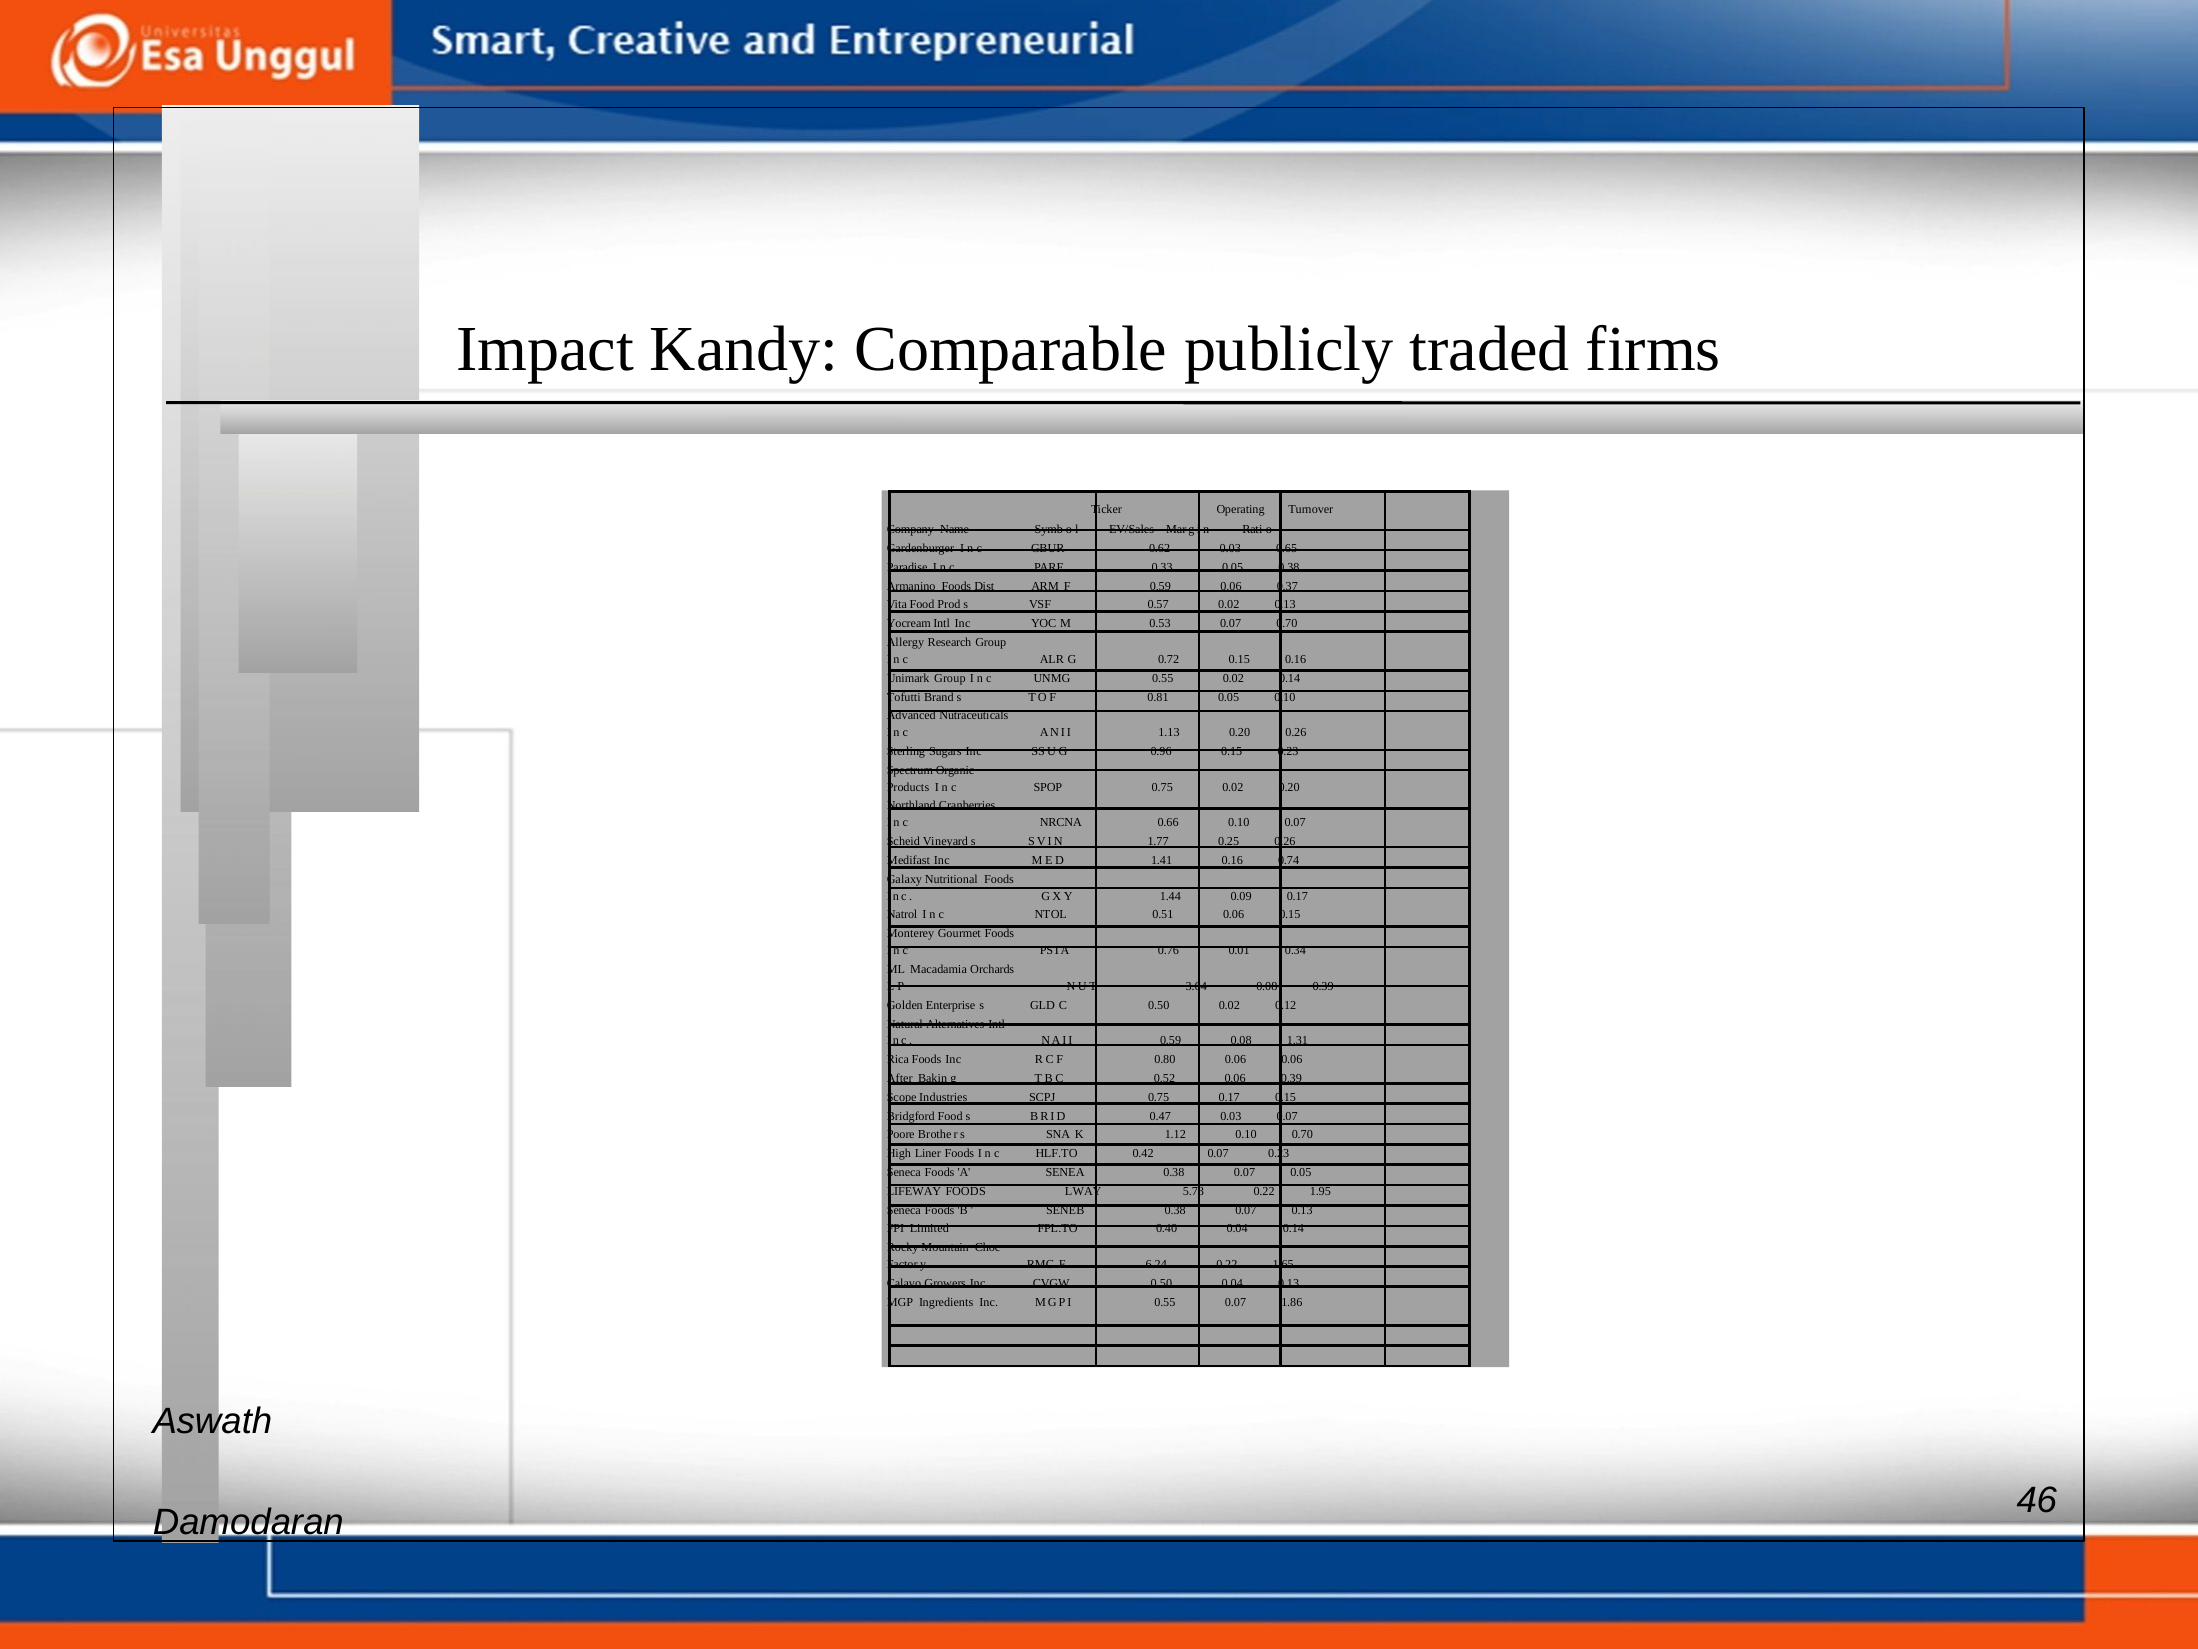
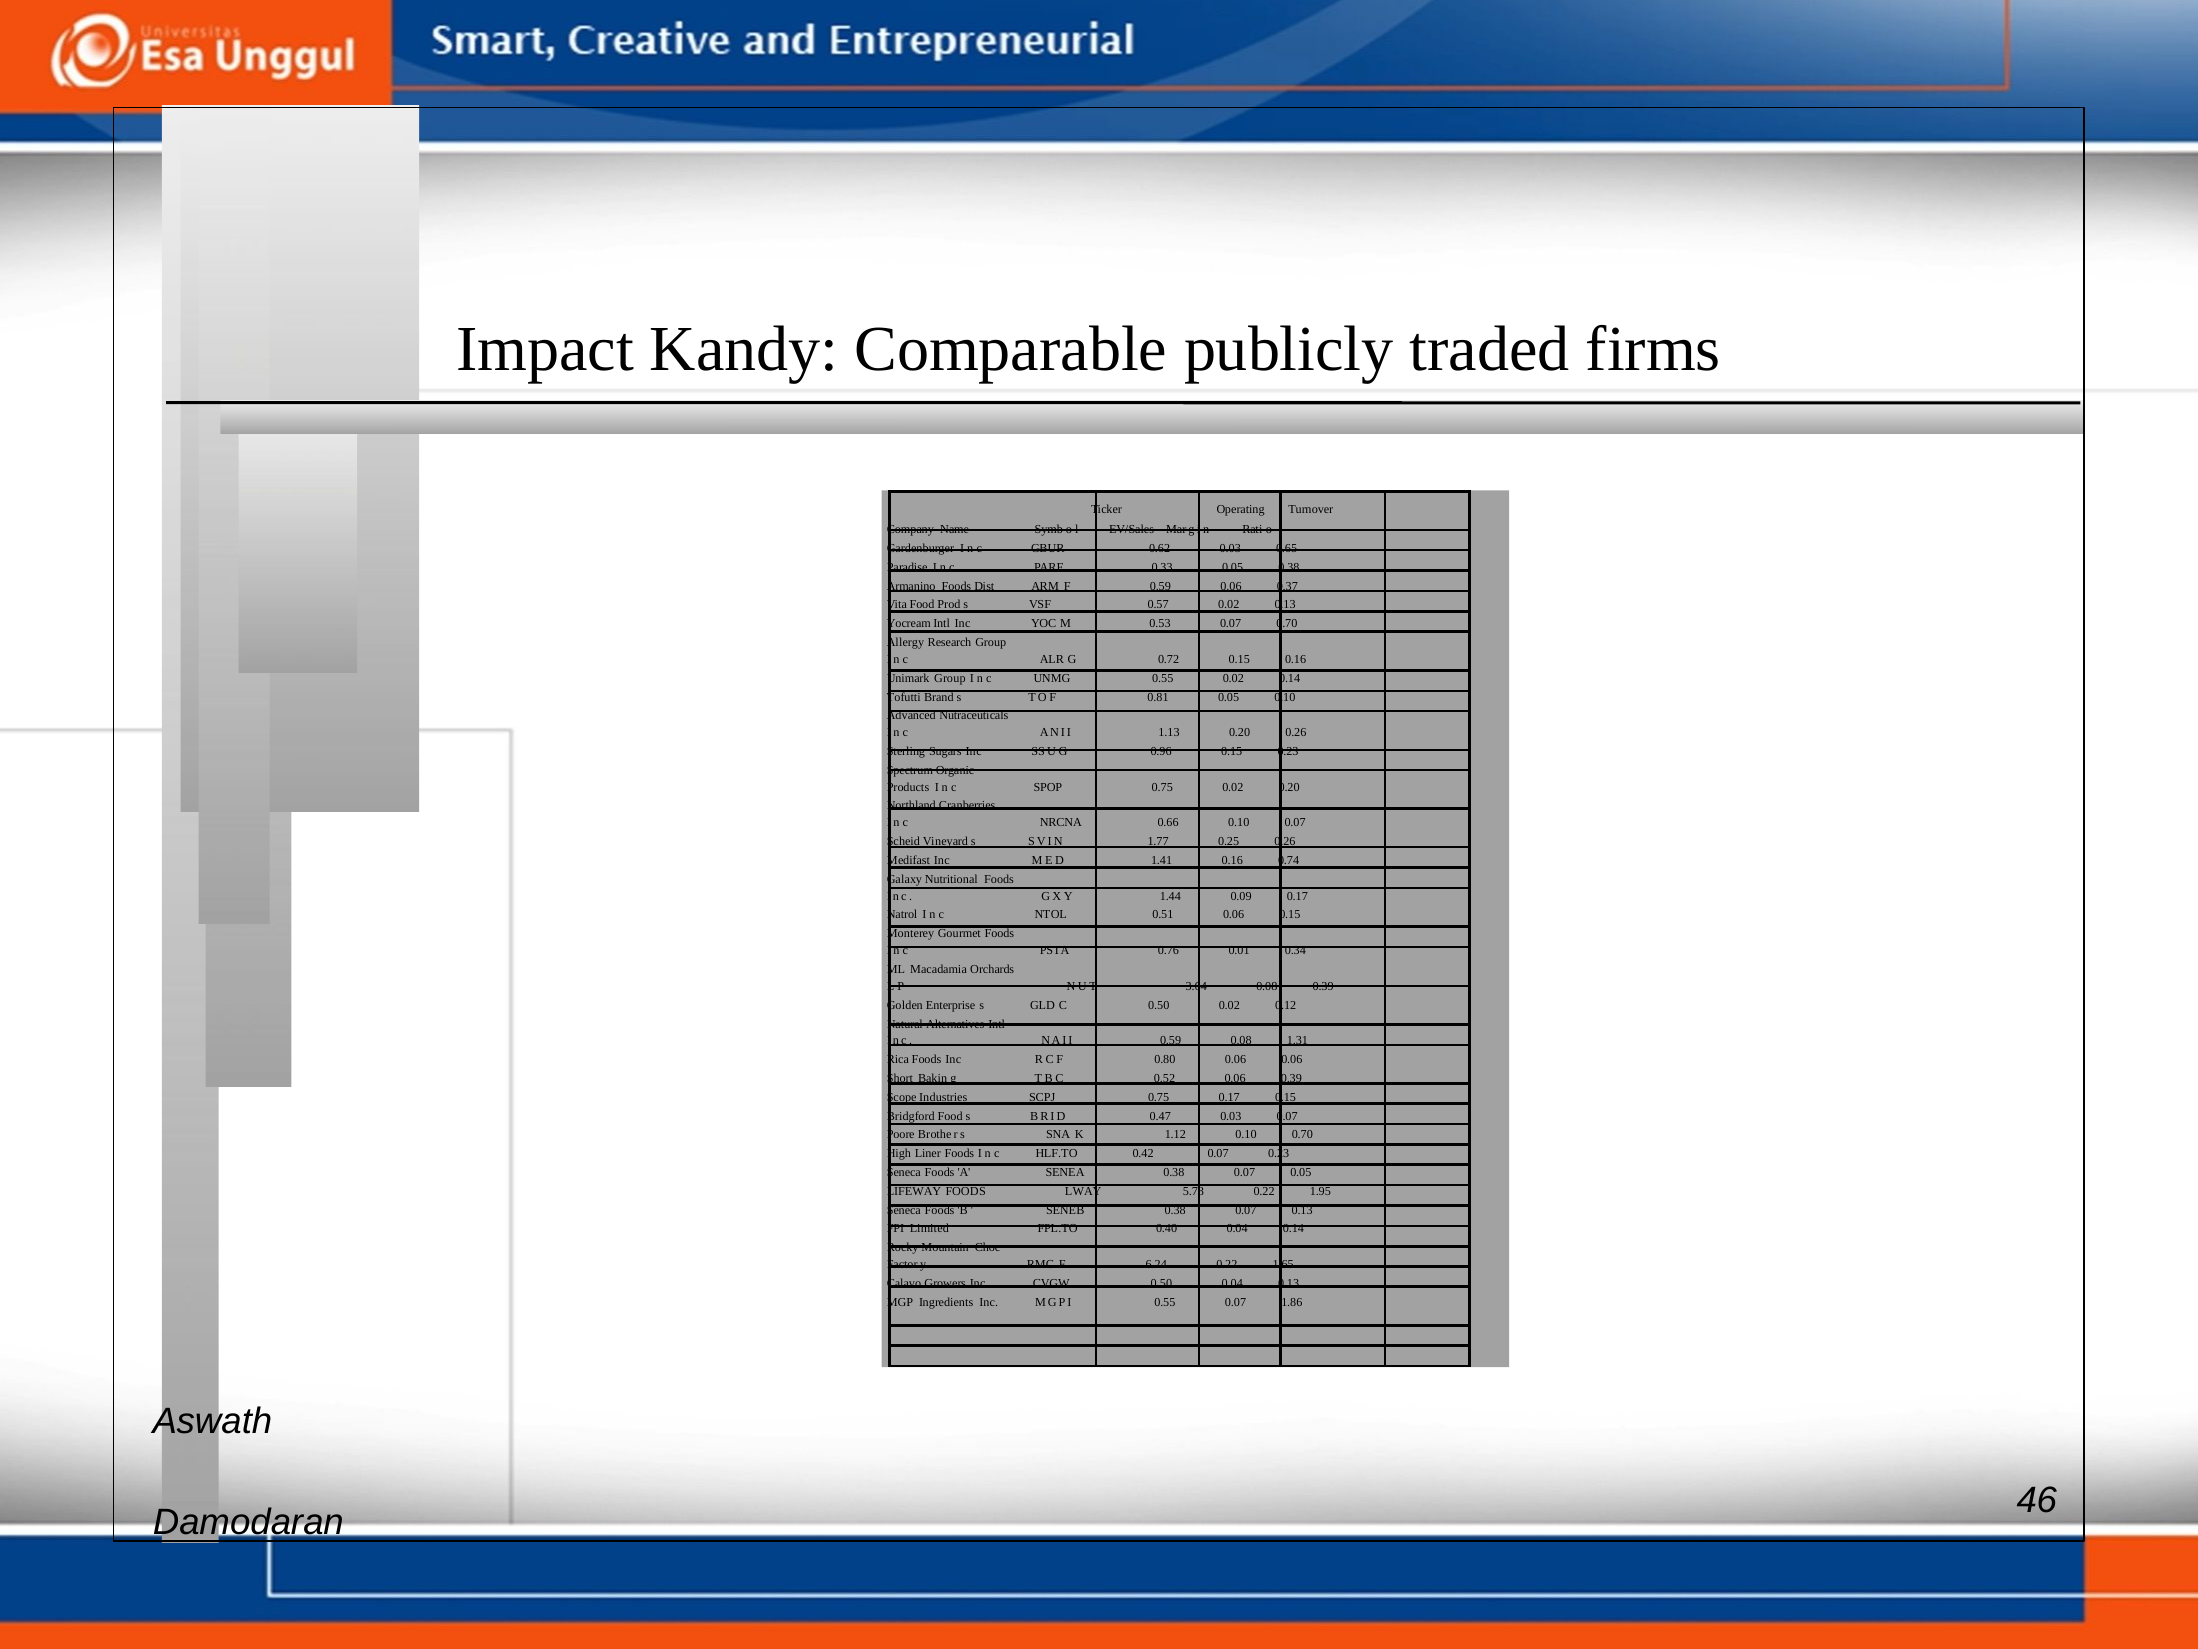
After: After -> Short (900, 1078)
